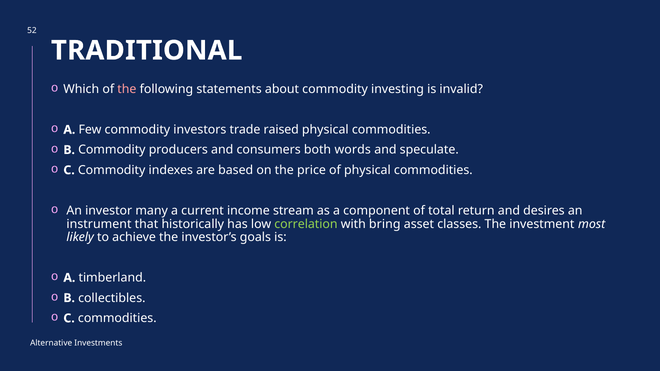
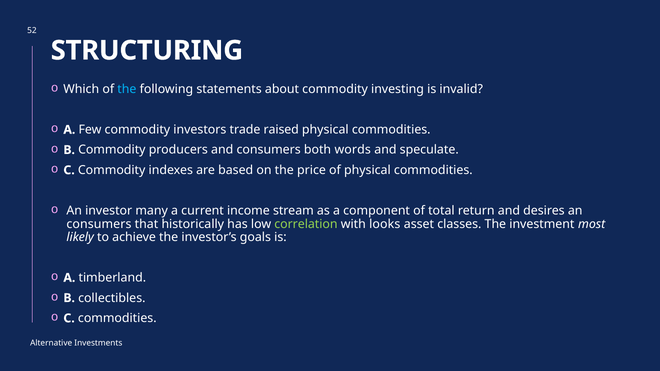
TRADITIONAL: TRADITIONAL -> STRUCTURING (147, 51)
the colour: pink -> light blue (127, 89)
instrument: instrument -> consumers (99, 224)
bring: bring -> looks (385, 224)
